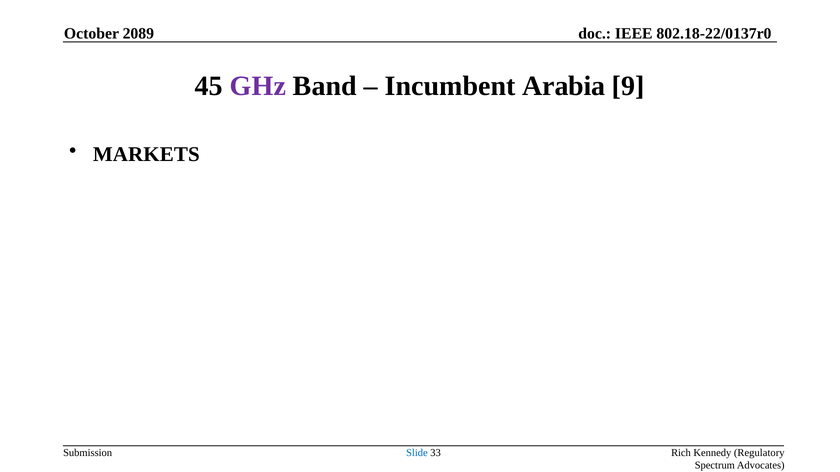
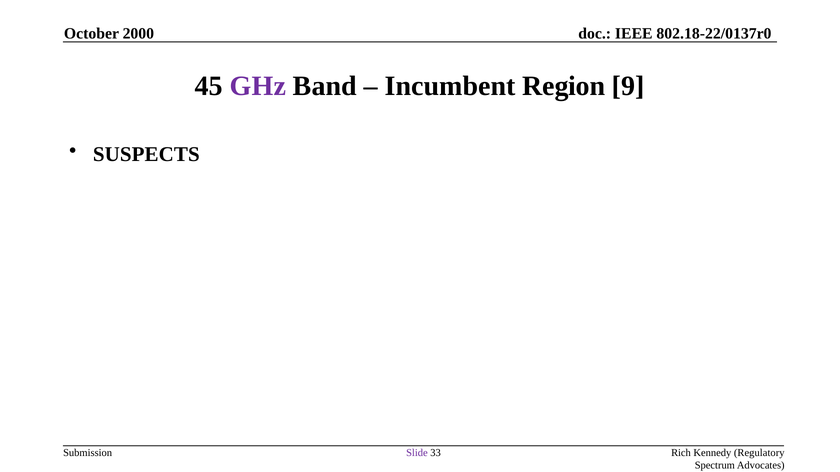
2089: 2089 -> 2000 (138, 34)
Arabia: Arabia -> Region (564, 86)
MARKETS: MARKETS -> SUSPECTS (146, 154)
Slide colour: blue -> purple (417, 453)
